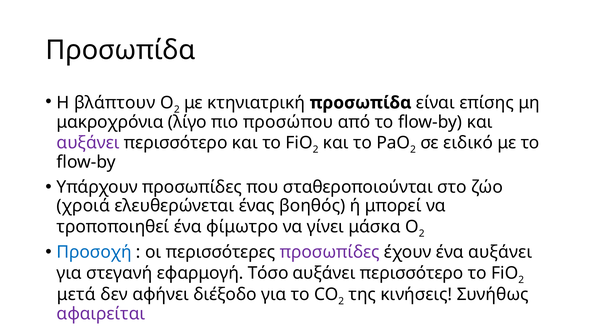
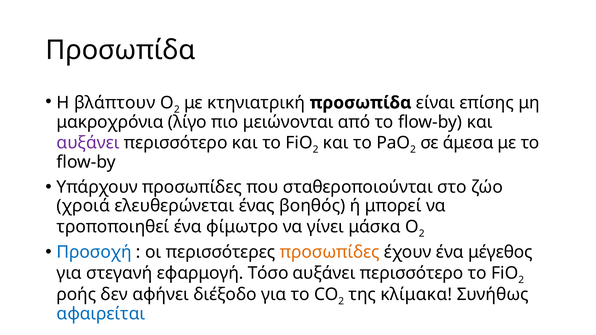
προσώπου: προσώπου -> μειώνονται (288, 122)
ειδικό: ειδικό -> άμεσα (468, 143)
προσωπίδες colour: purple -> orange (330, 252)
ένα αυξάνει: αυξάνει -> μέγεθος (500, 252)
μετά: μετά -> ροής (76, 295)
κινήσεις: κινήσεις -> κλίμακα (416, 295)
αφαιρείται colour: purple -> blue (101, 314)
